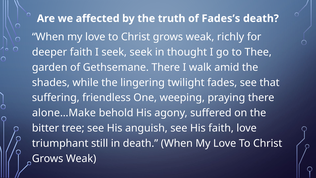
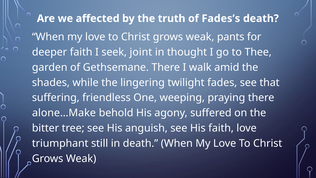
richly: richly -> pants (231, 37)
seek seek: seek -> joint (141, 52)
